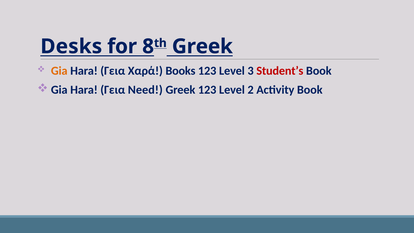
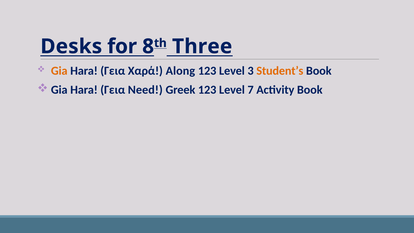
Greek: Greek -> Three (202, 46)
Books: Books -> Along (180, 71)
Student’s colour: red -> orange (280, 71)
2: 2 -> 7 (251, 90)
